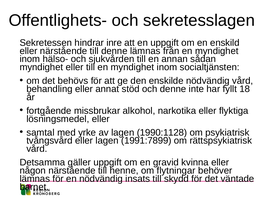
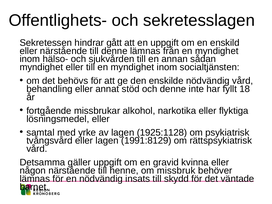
inre: inre -> gått (114, 43)
1990:1128: 1990:1128 -> 1925:1128 (162, 133)
1991:7899: 1991:7899 -> 1991:8129 (146, 141)
flytningar: flytningar -> missbruk (176, 171)
